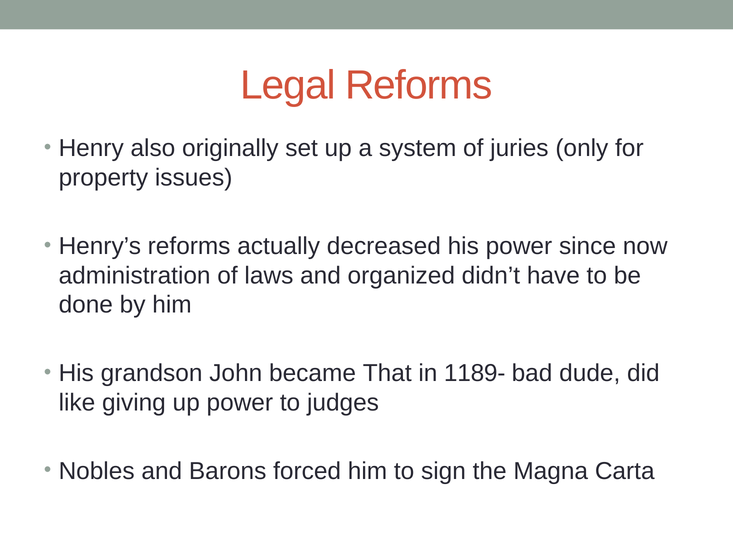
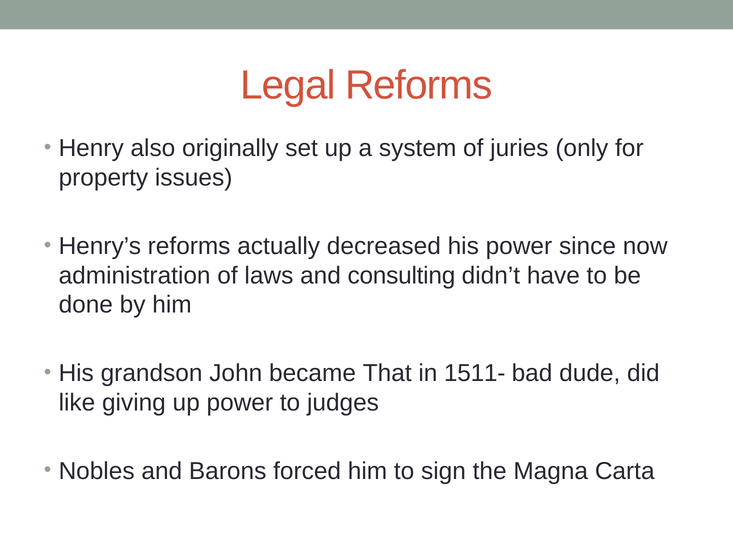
organized: organized -> consulting (401, 275)
1189-: 1189- -> 1511- (475, 373)
